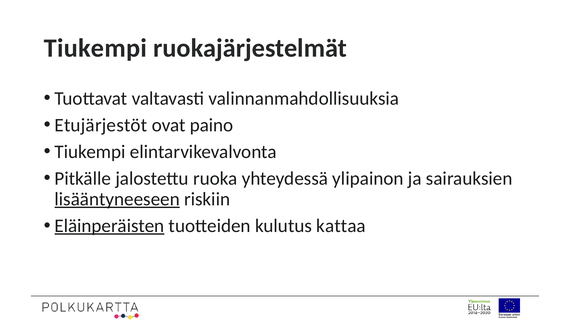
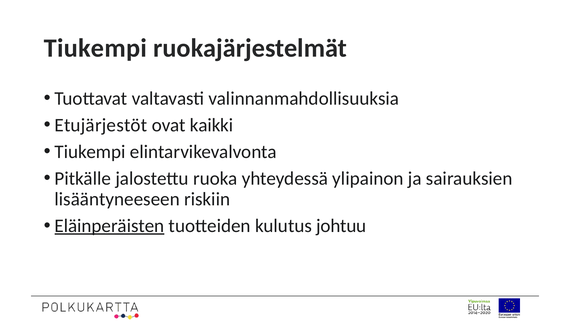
paino: paino -> kaikki (212, 125)
lisääntyneeseen underline: present -> none (117, 199)
kattaa: kattaa -> johtuu (341, 226)
